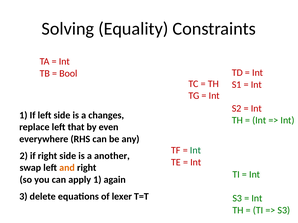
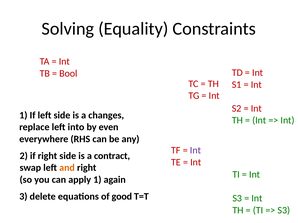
that: that -> into (76, 127)
Int colour: green -> purple (195, 151)
another: another -> contract (112, 156)
lexer: lexer -> good (122, 197)
